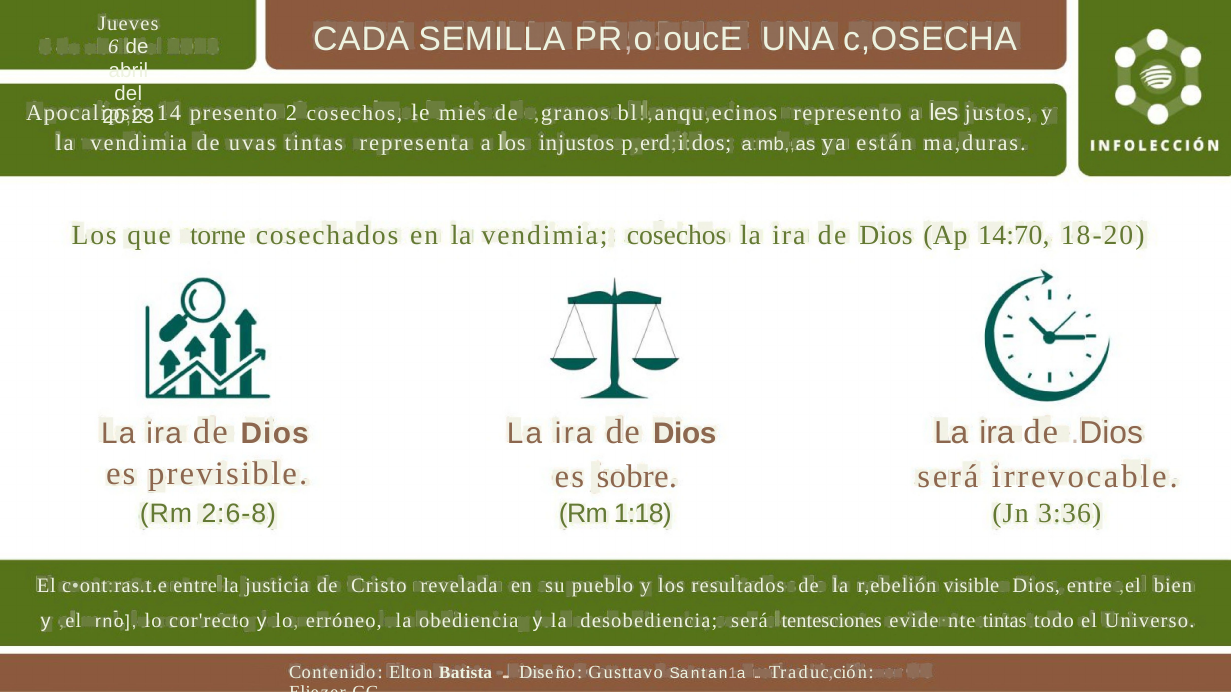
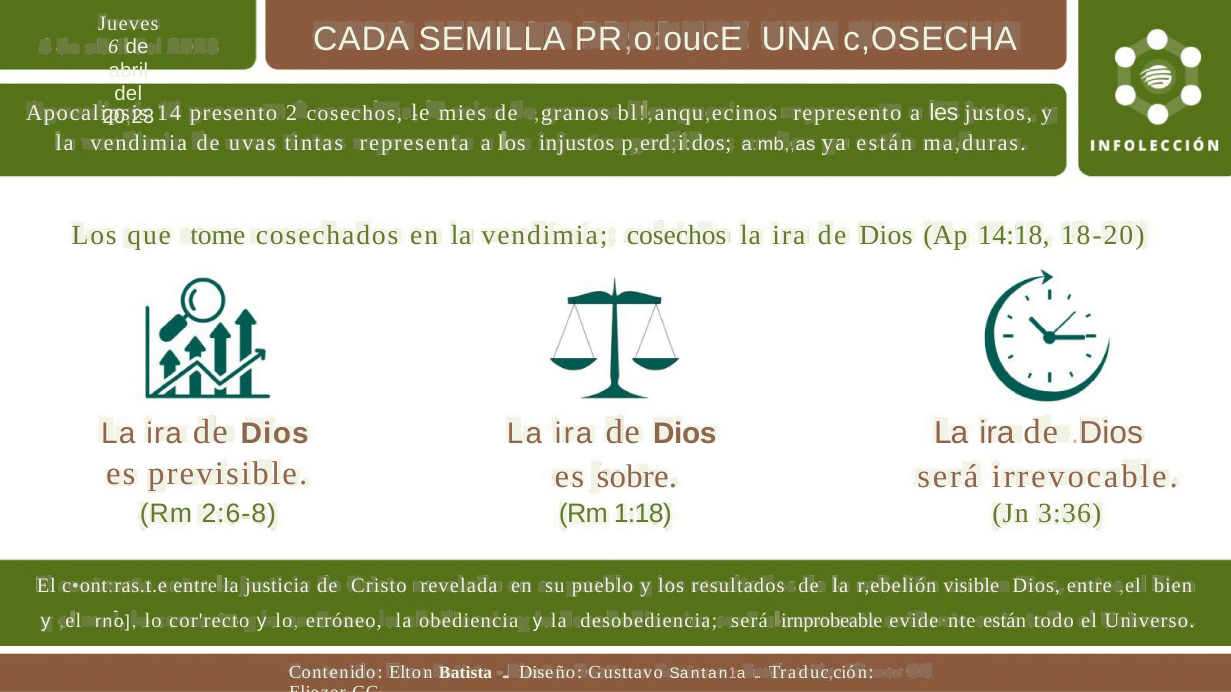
torne: torne -> tome (218, 236)
14:70: 14:70 -> 14:18 (1014, 236)
tentesciones: tentesciones -> irnprobeable (832, 621)
evide·nte tintas: tintas -> están (1005, 621)
